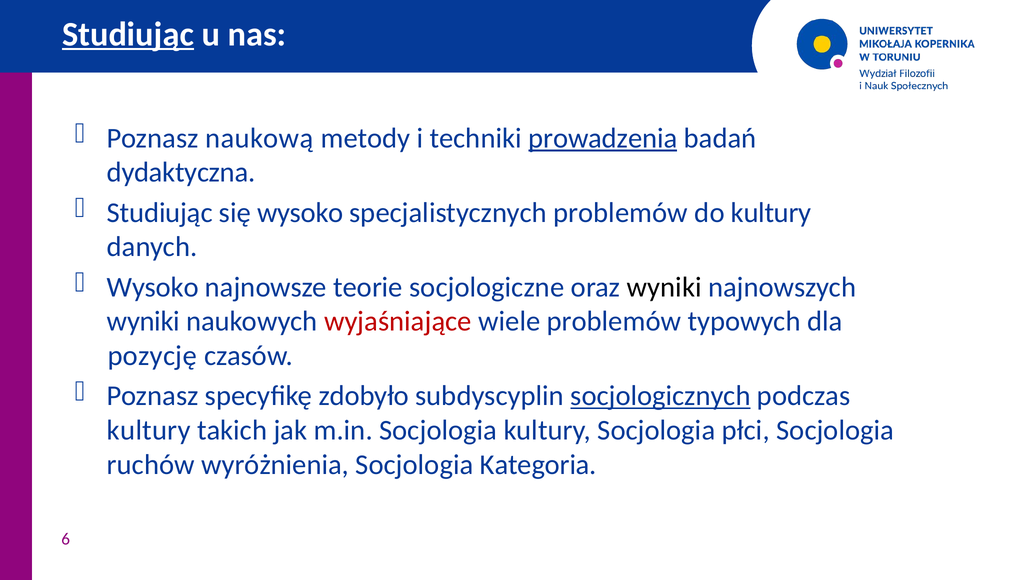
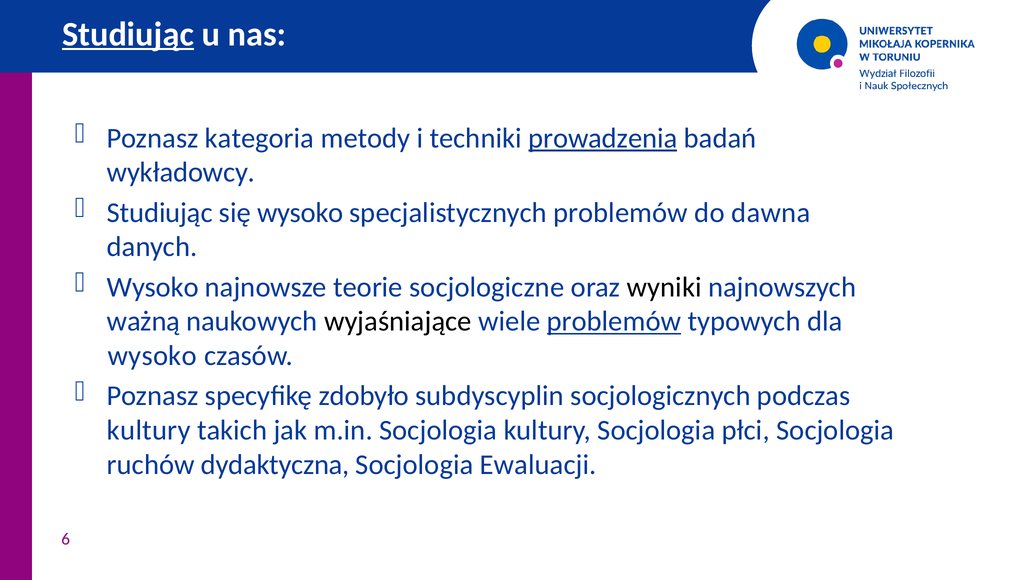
naukową: naukową -> kategoria (260, 138)
dydaktyczna: dydaktyczna -> wykładowcy (181, 173)
do kultury: kultury -> dawna (771, 213)
wyniki: wyniki -> ważną (143, 321)
wyjaśniające colour: red -> black (398, 321)
problemów underline: none -> present (614, 321)
pozycję: pozycję -> wysoko (152, 356)
socjologicznych underline: present -> none (660, 396)
wyróżnienia: wyróżnienia -> dydaktyczna (275, 465)
Kategoria: Kategoria -> Ewaluacji (538, 465)
